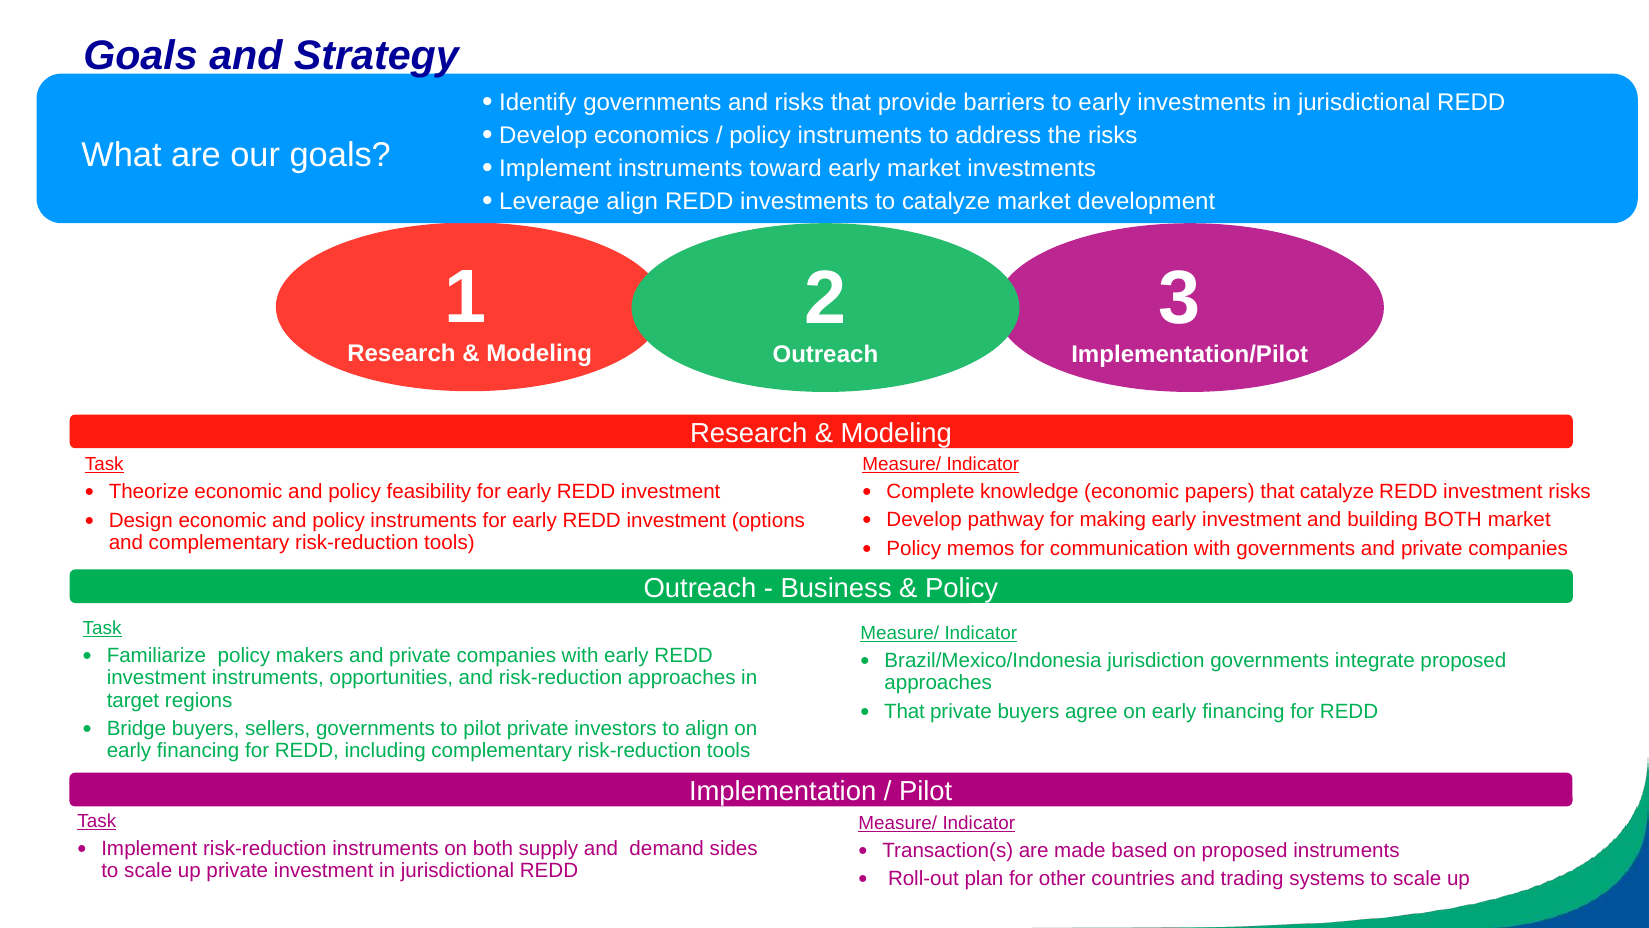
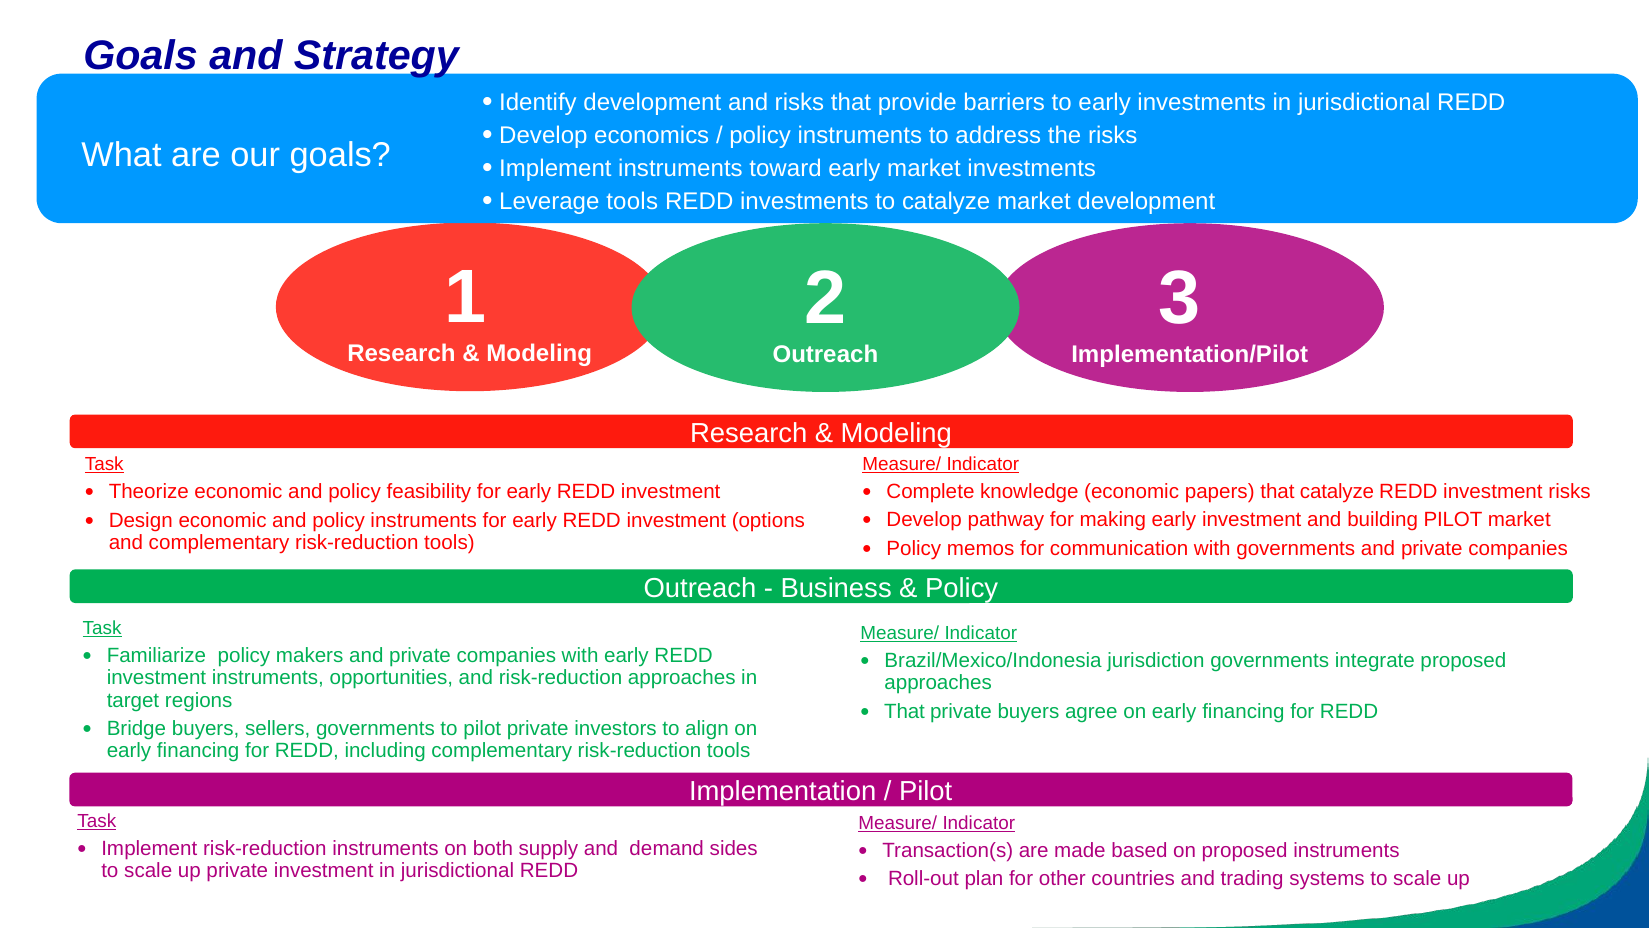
Identify governments: governments -> development (652, 102)
Leverage align: align -> tools (632, 202)
building BOTH: BOTH -> PILOT (1453, 520)
